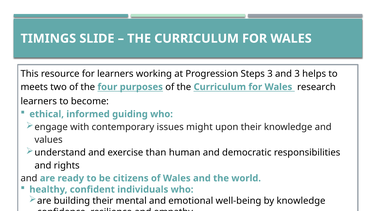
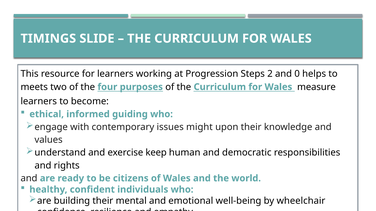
Steps 3: 3 -> 2 (270, 74)
and 3: 3 -> 0 (297, 74)
research: research -> measure (316, 87)
exercise than: than -> keep (156, 153)
by knowledge: knowledge -> wheelchair (301, 201)
